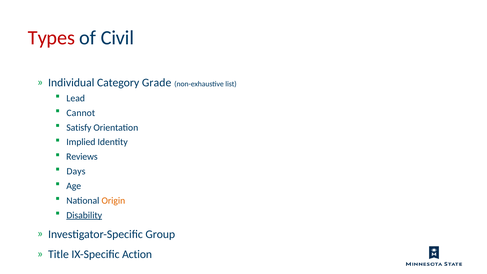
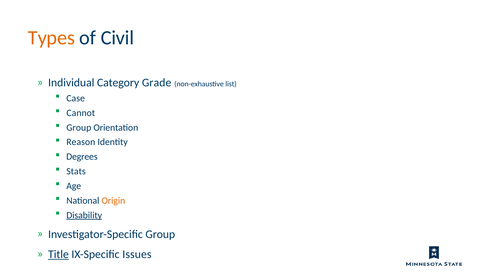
Types colour: red -> orange (51, 38)
Lead: Lead -> Case (76, 98)
Satisfy: Satisfy -> Group (79, 127)
Implied: Implied -> Reason (81, 142)
Reviews: Reviews -> Degrees (82, 157)
Days: Days -> Stats (76, 171)
Title underline: none -> present (58, 254)
Action: Action -> Issues (137, 254)
